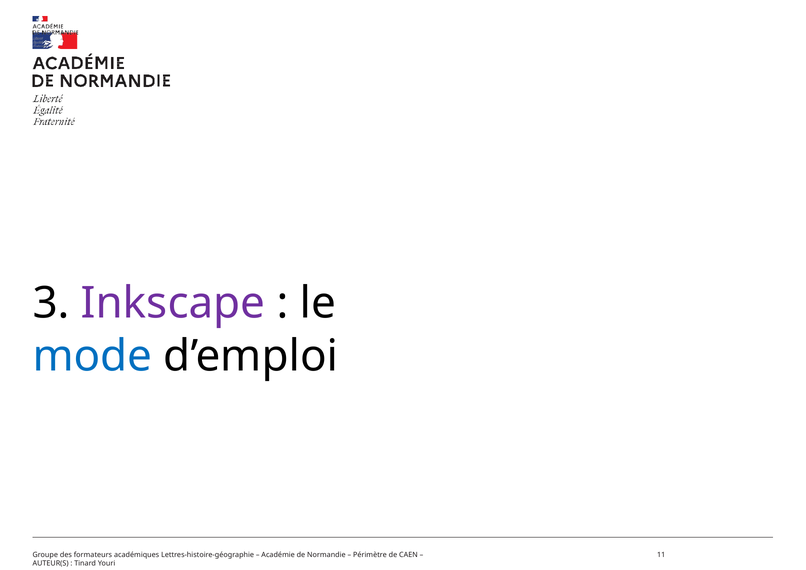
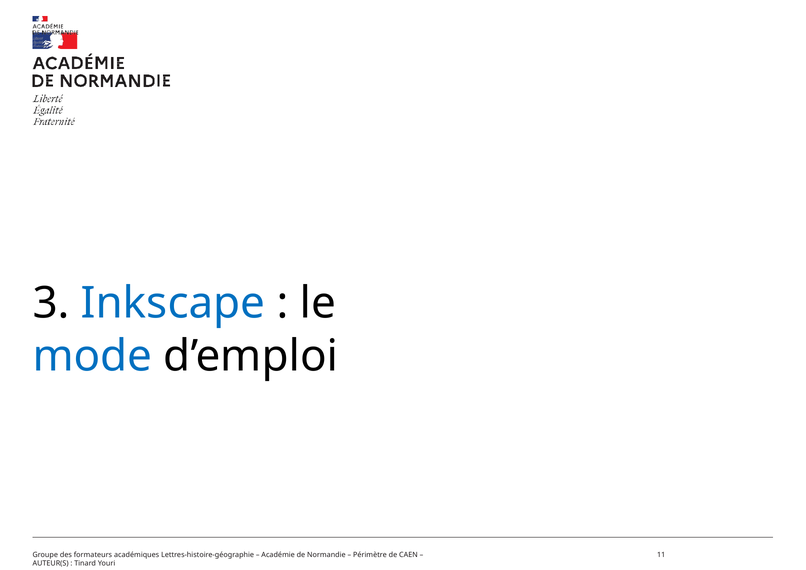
Inkscape colour: purple -> blue (173, 303)
